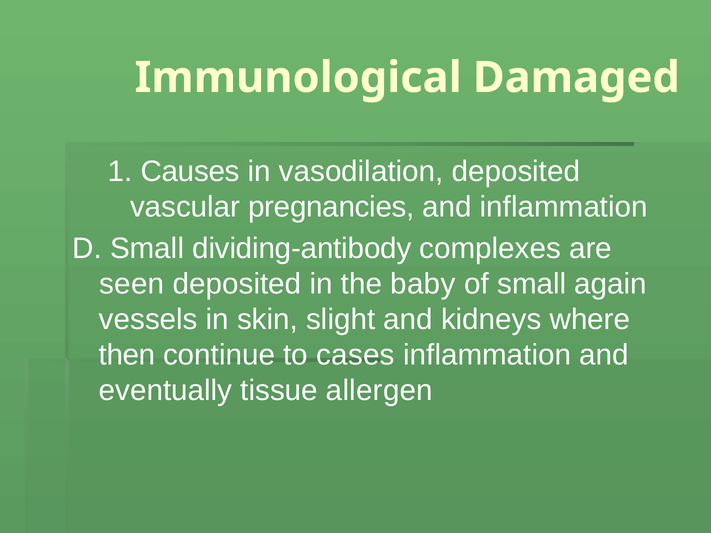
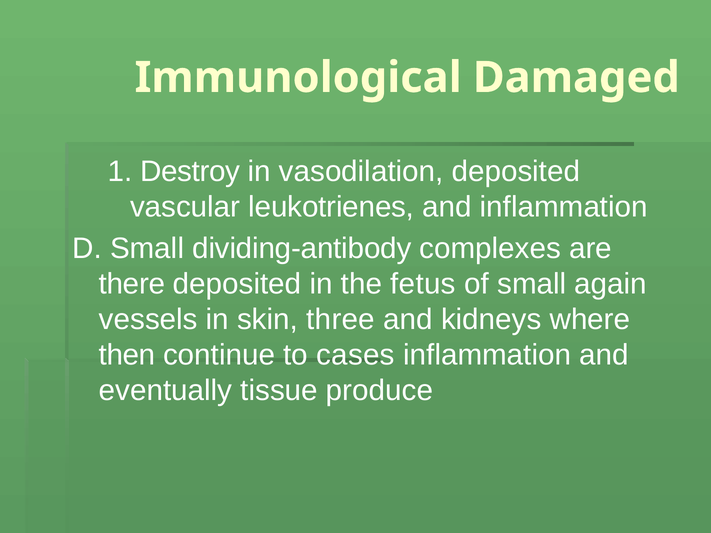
Causes: Causes -> Destroy (190, 172)
pregnancies: pregnancies -> leukotrienes (331, 207)
seen: seen -> there (132, 284)
baby: baby -> fetus (423, 284)
slight: slight -> three (341, 320)
allergen: allergen -> produce (380, 391)
